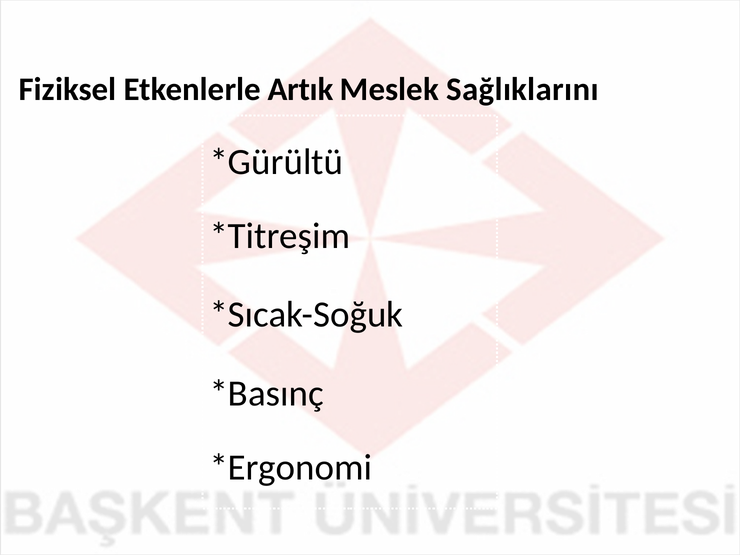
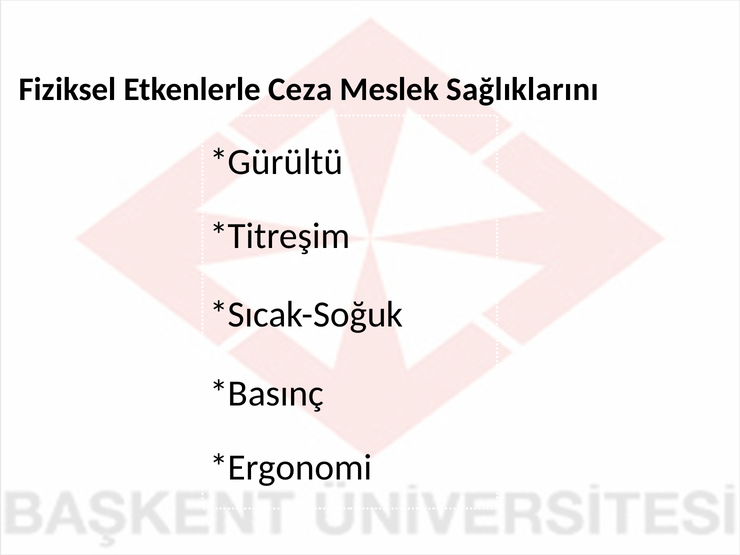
Artık: Artık -> Ceza (300, 89)
